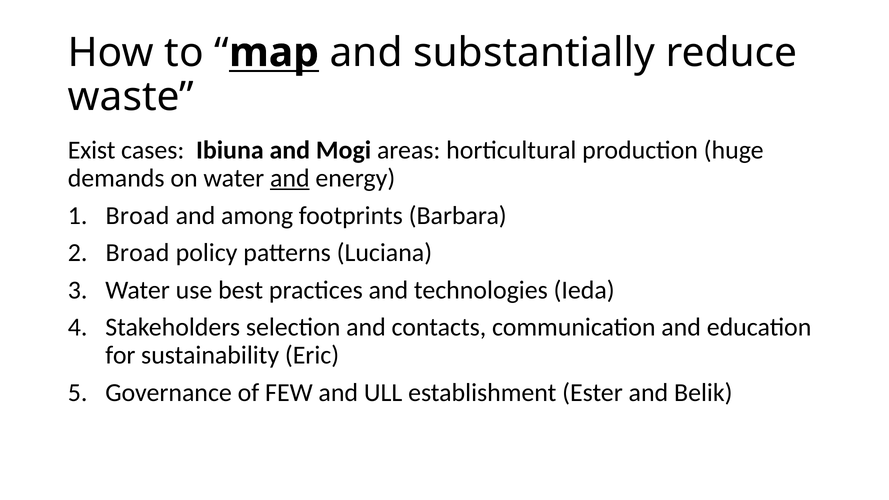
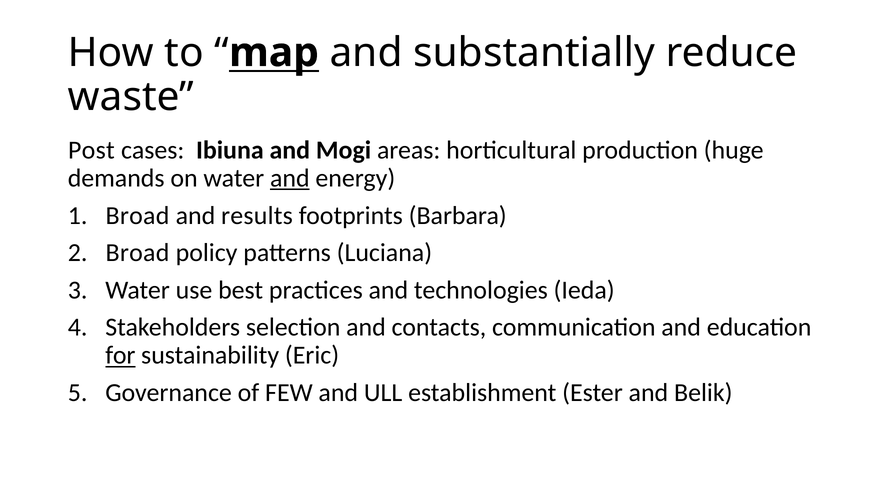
Exist: Exist -> Post (91, 150)
among: among -> results (257, 216)
for underline: none -> present (120, 355)
